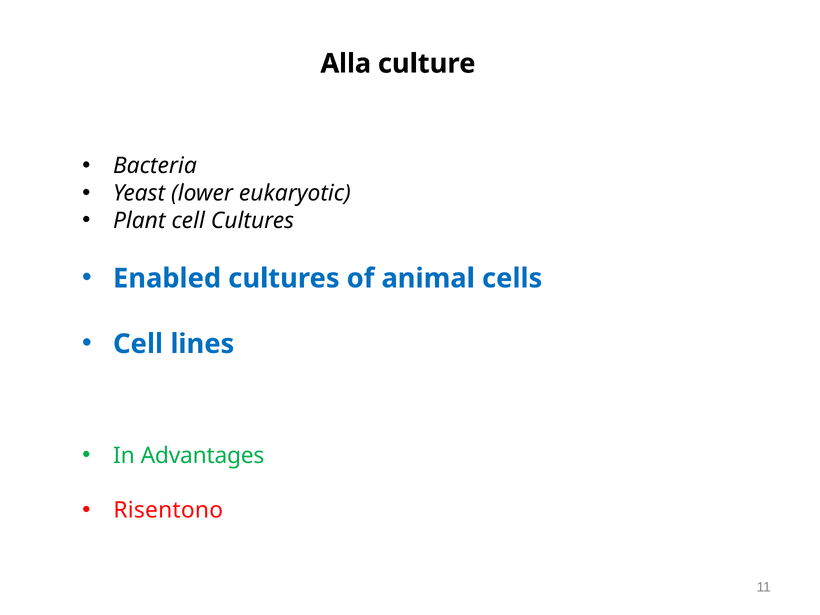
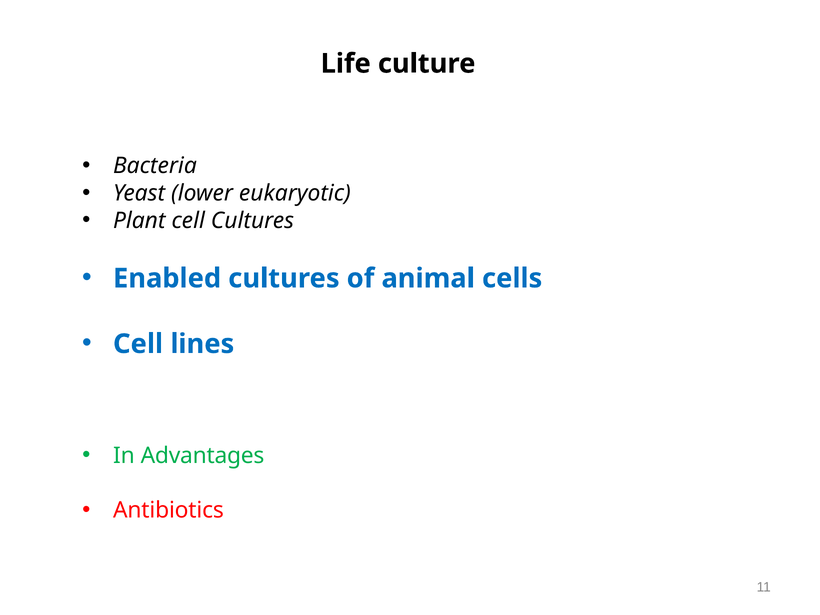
Alla: Alla -> Life (346, 64)
Risentono: Risentono -> Antibiotics (168, 510)
